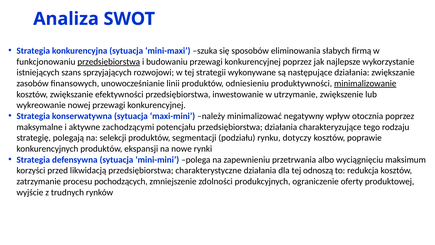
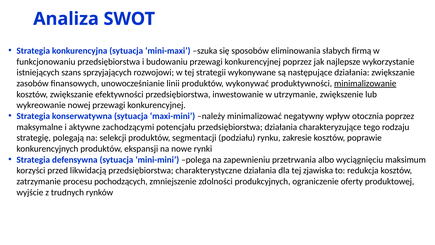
przedsiębiorstwa underline: present -> none (109, 62)
odniesieniu: odniesieniu -> wykonywać (247, 83)
dotyczy: dotyczy -> zakresie (297, 138)
odnoszą: odnoszą -> zjawiska (318, 170)
